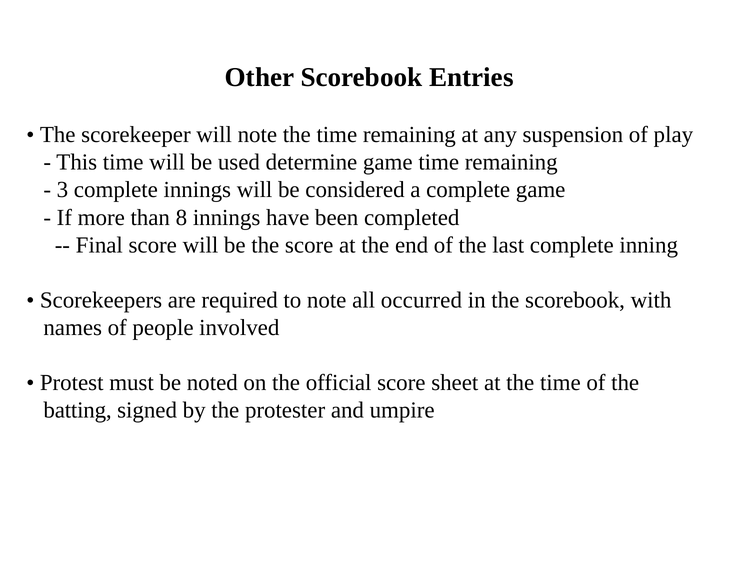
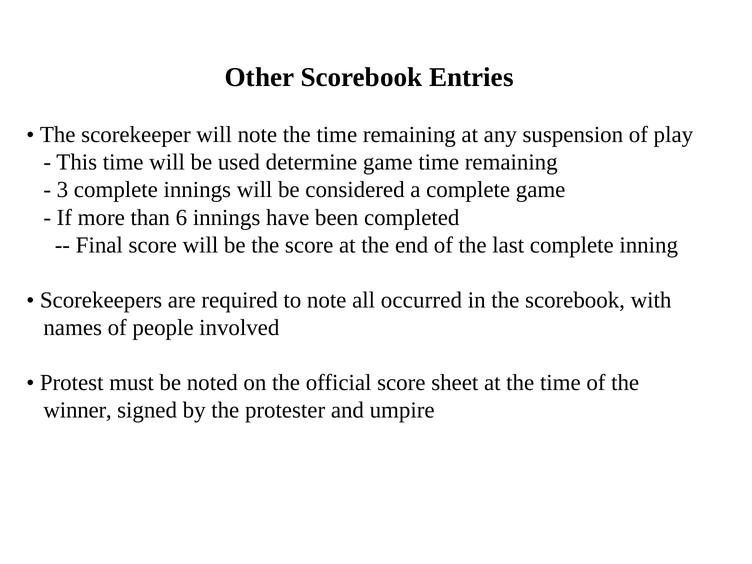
8: 8 -> 6 (181, 217)
batting: batting -> winner (78, 410)
